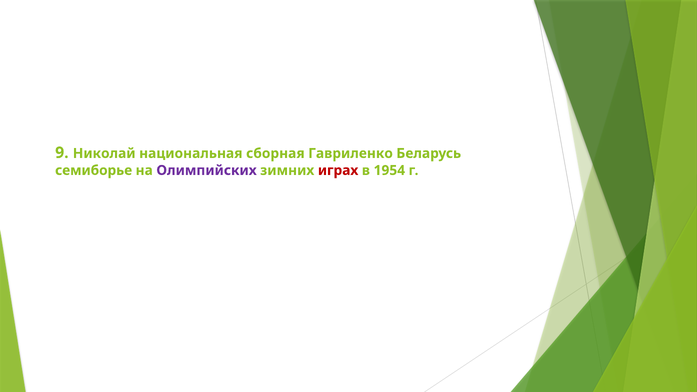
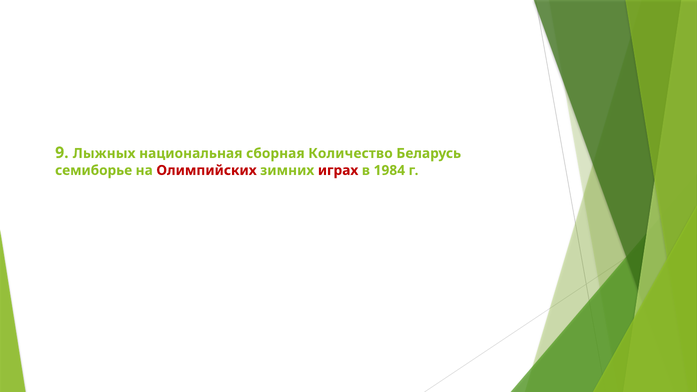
Николай: Николай -> Лыжных (104, 153)
Гавриленко: Гавриленко -> Количество (350, 153)
Олимпийских colour: purple -> red (207, 170)
1954: 1954 -> 1984 (389, 170)
